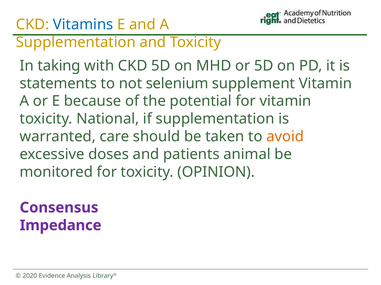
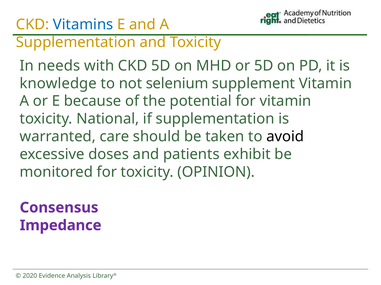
taking: taking -> needs (59, 66)
statements: statements -> knowledge (58, 84)
avoid colour: orange -> black (285, 137)
animal: animal -> exhibit (247, 155)
